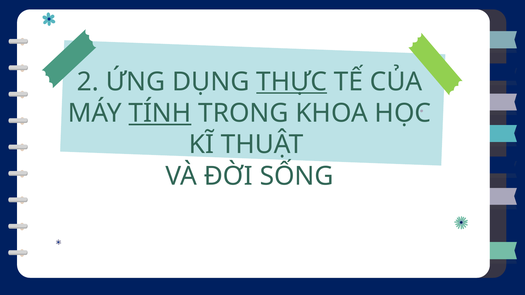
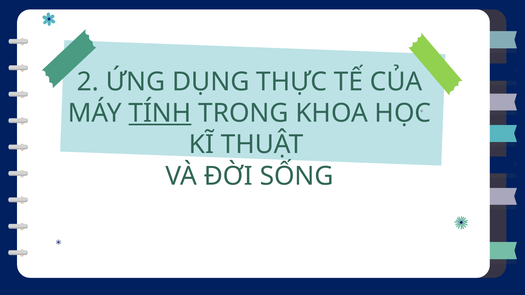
THỰC underline: present -> none (292, 82)
